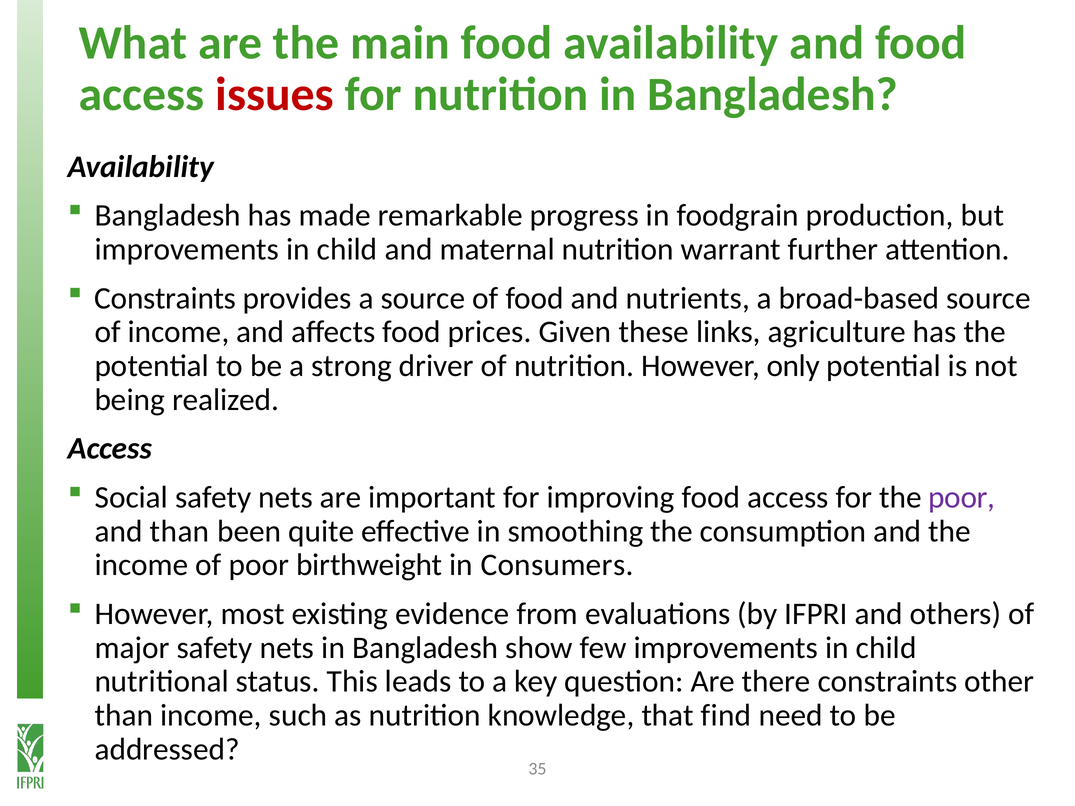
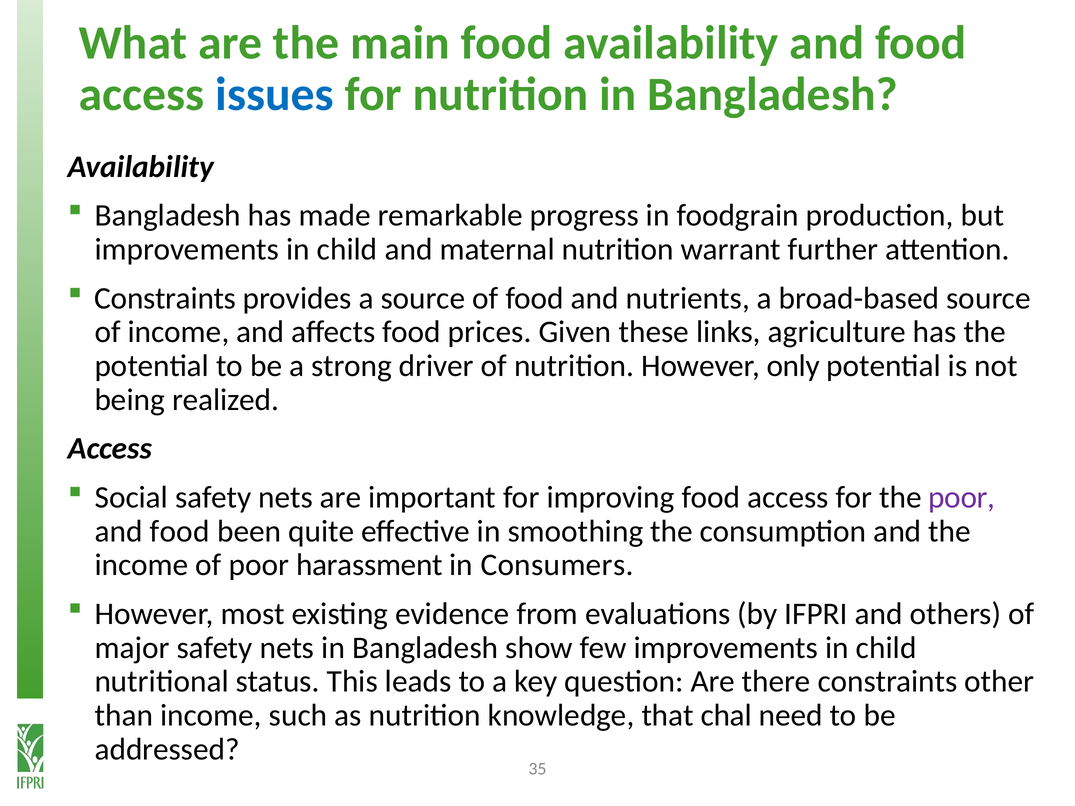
issues colour: red -> blue (275, 94)
than: than -> food (180, 531)
birthweight: birthweight -> harassment (369, 565)
find: find -> chal (726, 716)
